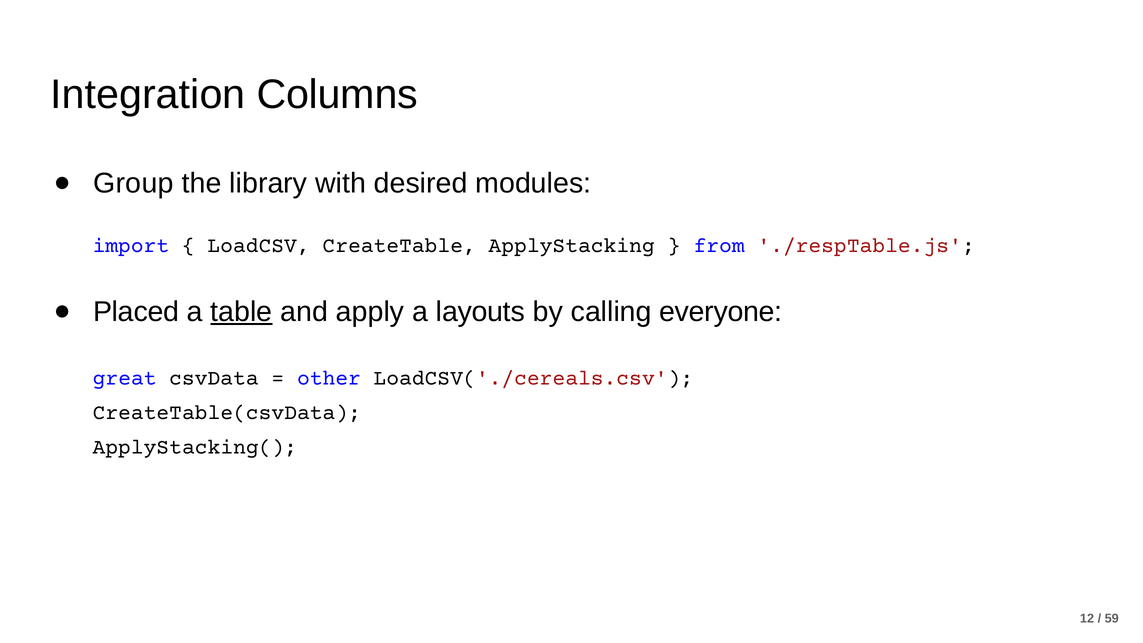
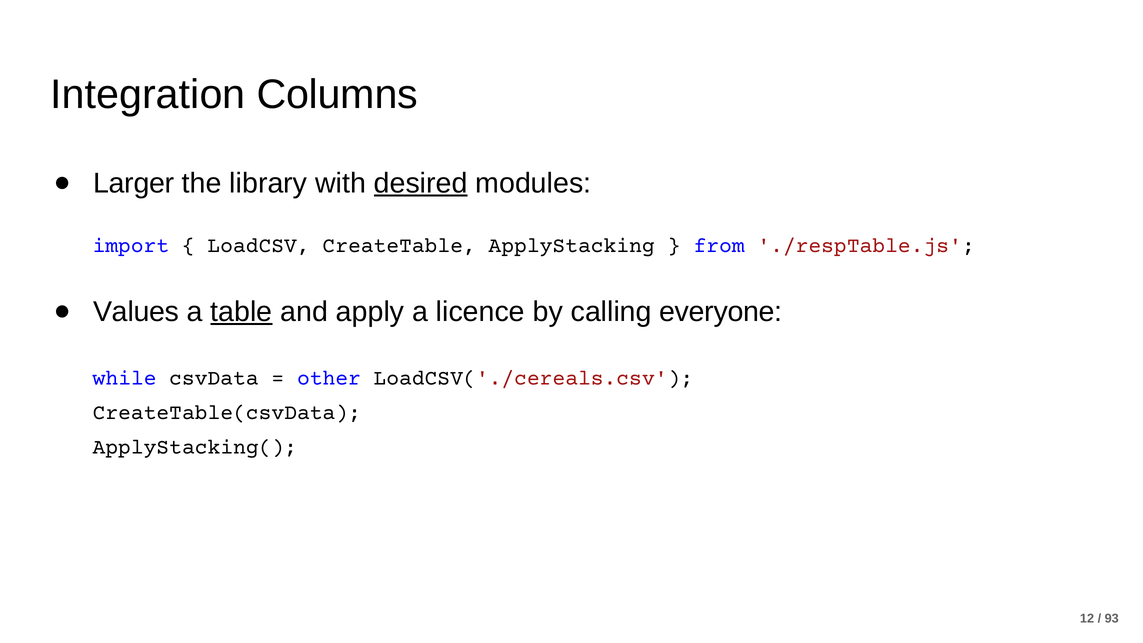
Group: Group -> Larger (134, 183)
desired underline: none -> present (421, 183)
Placed: Placed -> Values (136, 312)
layouts: layouts -> licence (480, 312)
great: great -> while (125, 378)
59: 59 -> 93 (1112, 618)
